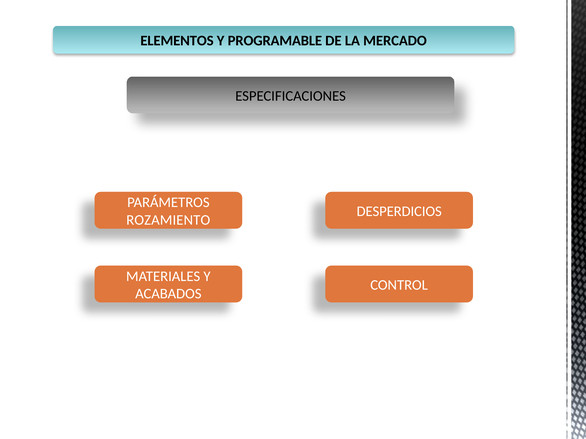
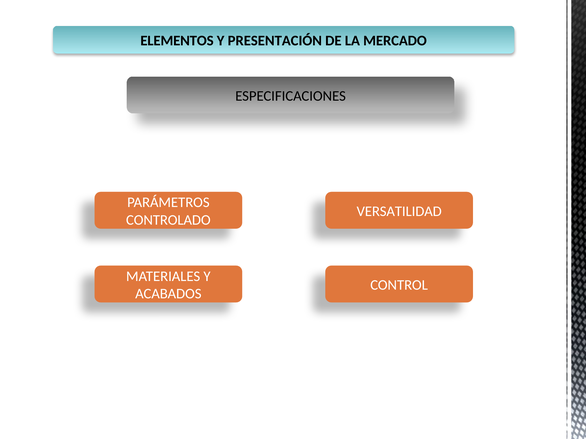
PROGRAMABLE: PROGRAMABLE -> PRESENTACIÓN (275, 41)
DESPERDICIOS: DESPERDICIOS -> VERSATILIDAD (399, 212)
ROZAMIENTO: ROZAMIENTO -> CONTROLADO (168, 220)
